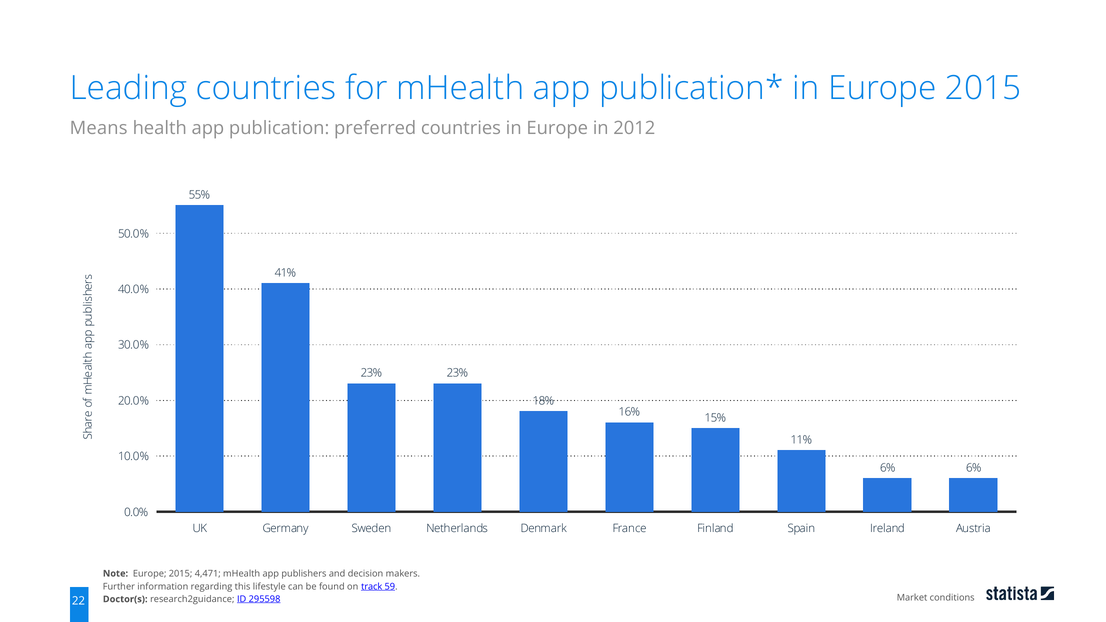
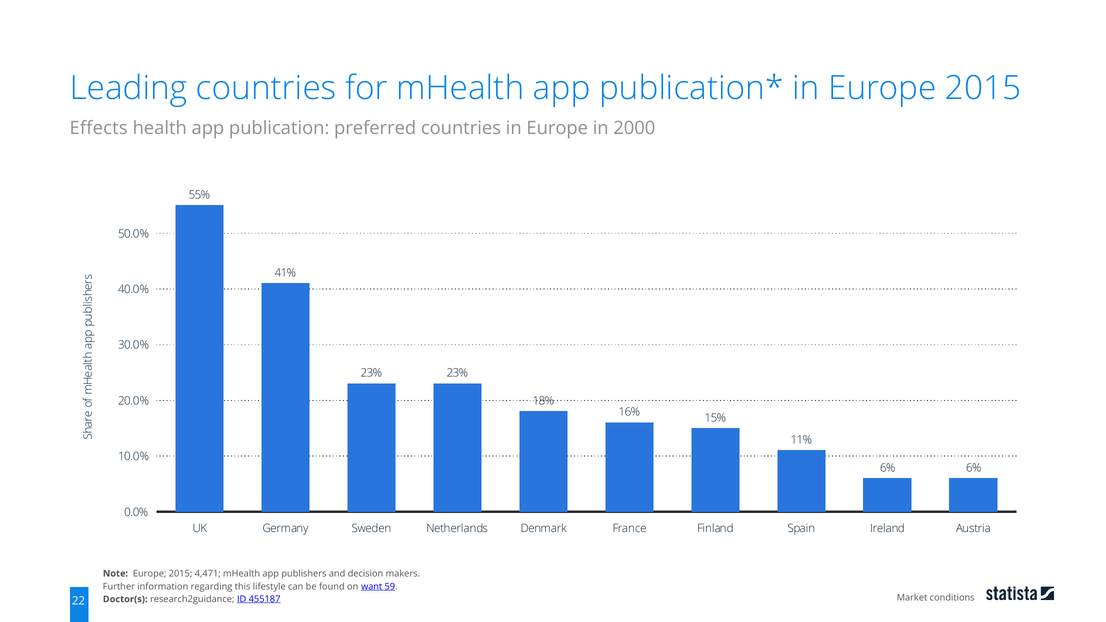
Means: Means -> Effects (99, 128)
2012: 2012 -> 2000 (634, 128)
track: track -> want (372, 587)
295598: 295598 -> 455187 (265, 599)
